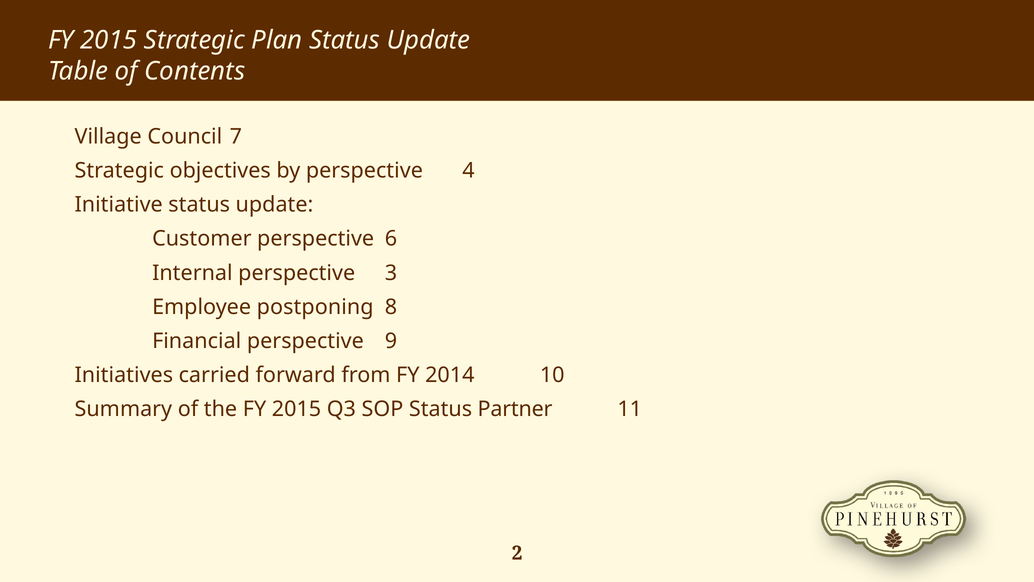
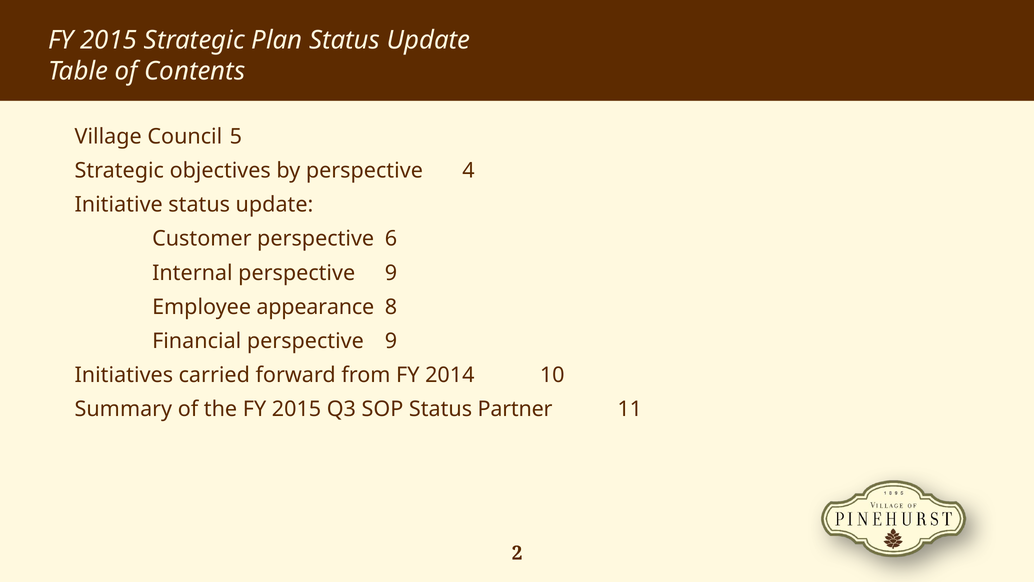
7: 7 -> 5 (236, 137)
Internal perspective 3: 3 -> 9 (391, 273)
postponing: postponing -> appearance (315, 307)
